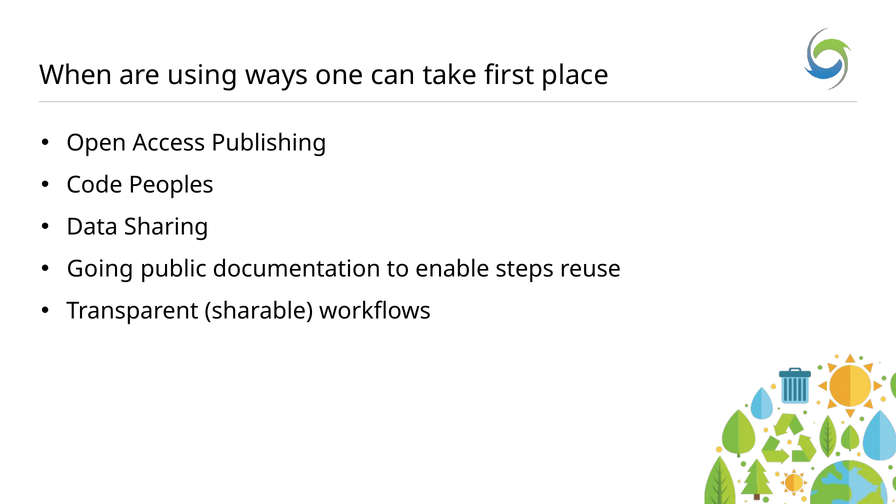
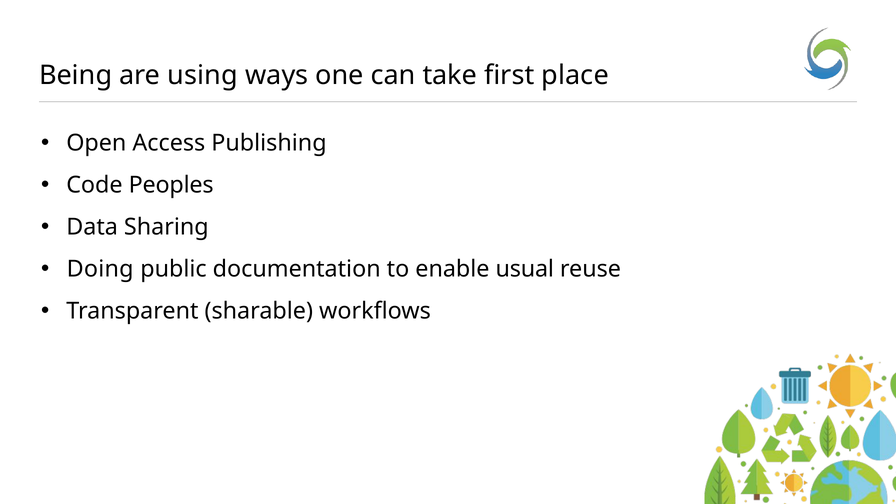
When: When -> Being (76, 75)
Going: Going -> Doing (100, 269)
steps: steps -> usual (525, 269)
